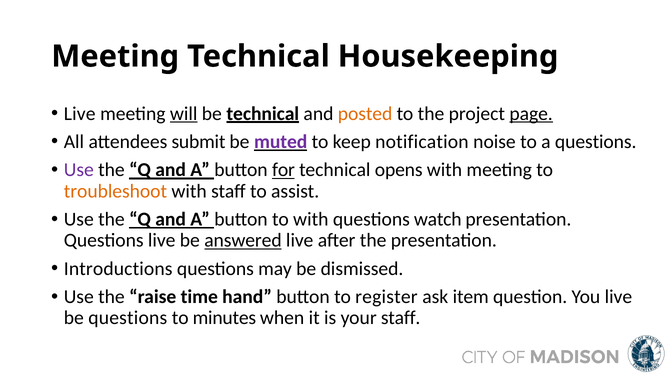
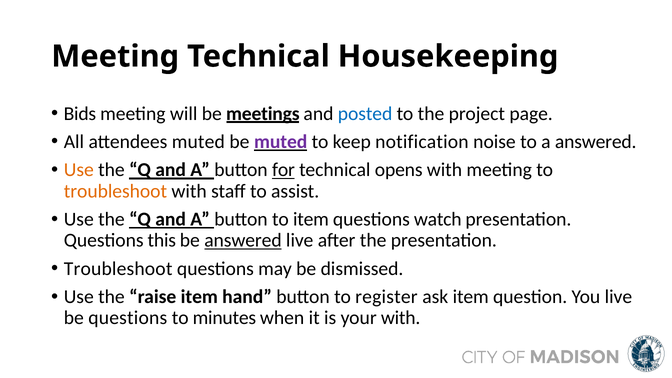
Live: Live -> Bids (80, 114)
will underline: present -> none (184, 114)
be technical: technical -> meetings (263, 114)
posted colour: orange -> blue (365, 114)
page underline: present -> none (531, 114)
attendees submit: submit -> muted (198, 142)
a questions: questions -> answered (596, 142)
Use colour: purple -> orange (79, 170)
to with: with -> item (311, 219)
Questions live: live -> this (162, 240)
Introductions: Introductions -> Troubleshoot (118, 269)
raise time: time -> item (199, 297)
your staff: staff -> with (401, 318)
